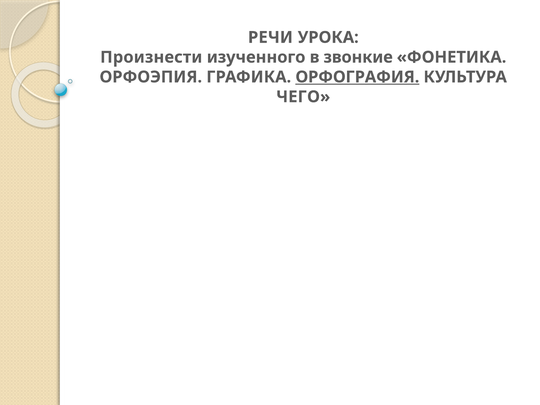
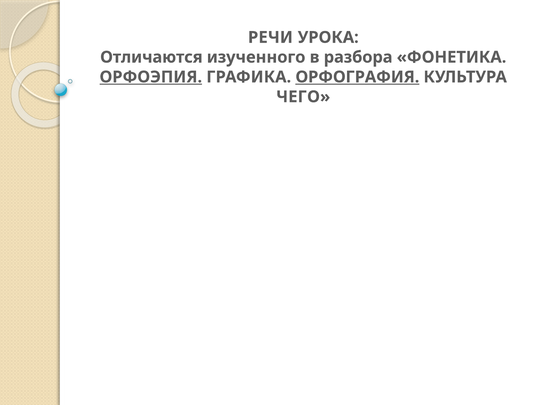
Произнести: Произнести -> Отличаются (151, 57)
звонкие: звонкие -> разбора (358, 57)
ОРФОЭПИЯ underline: none -> present (151, 77)
